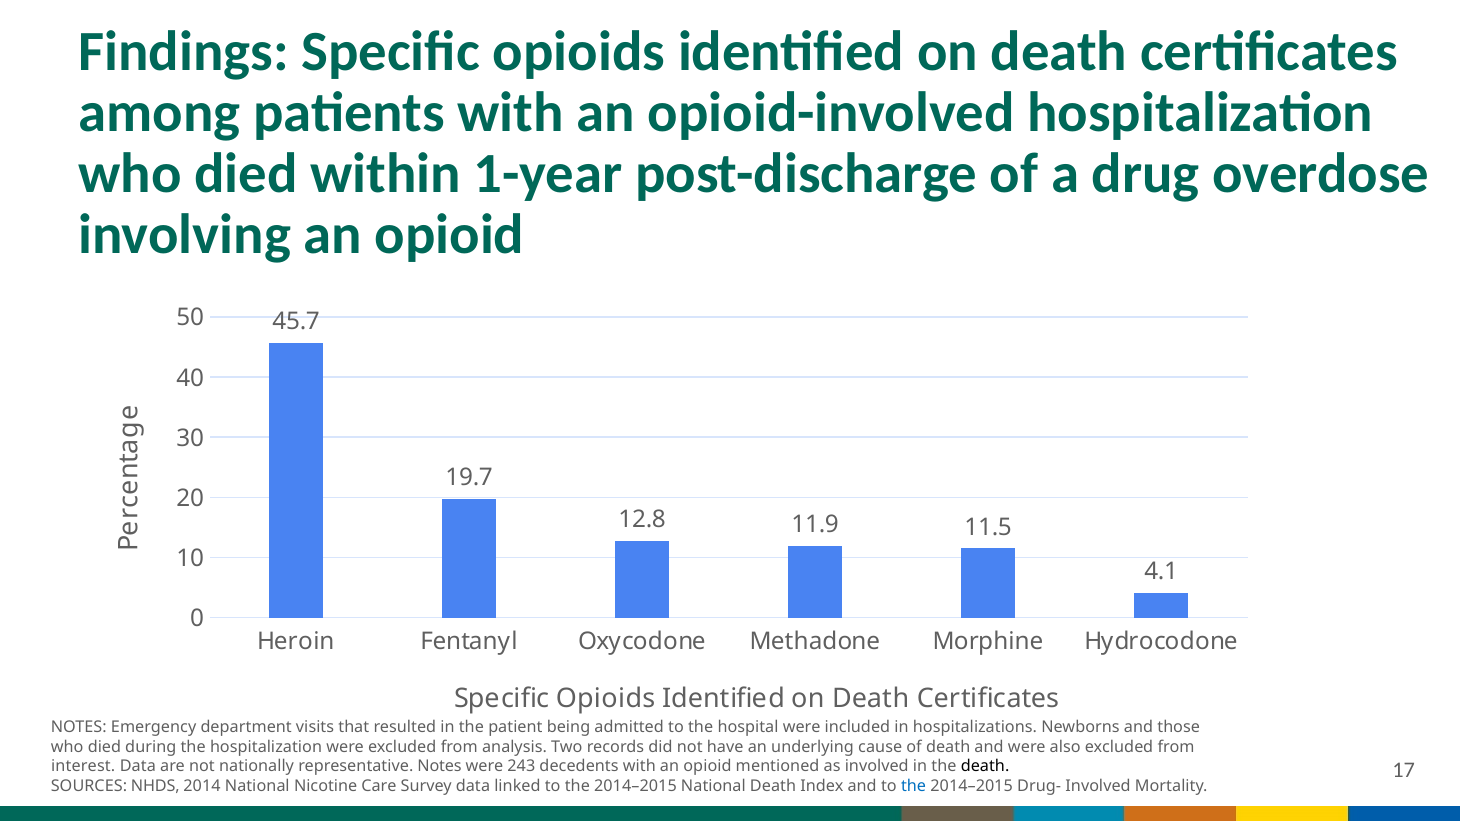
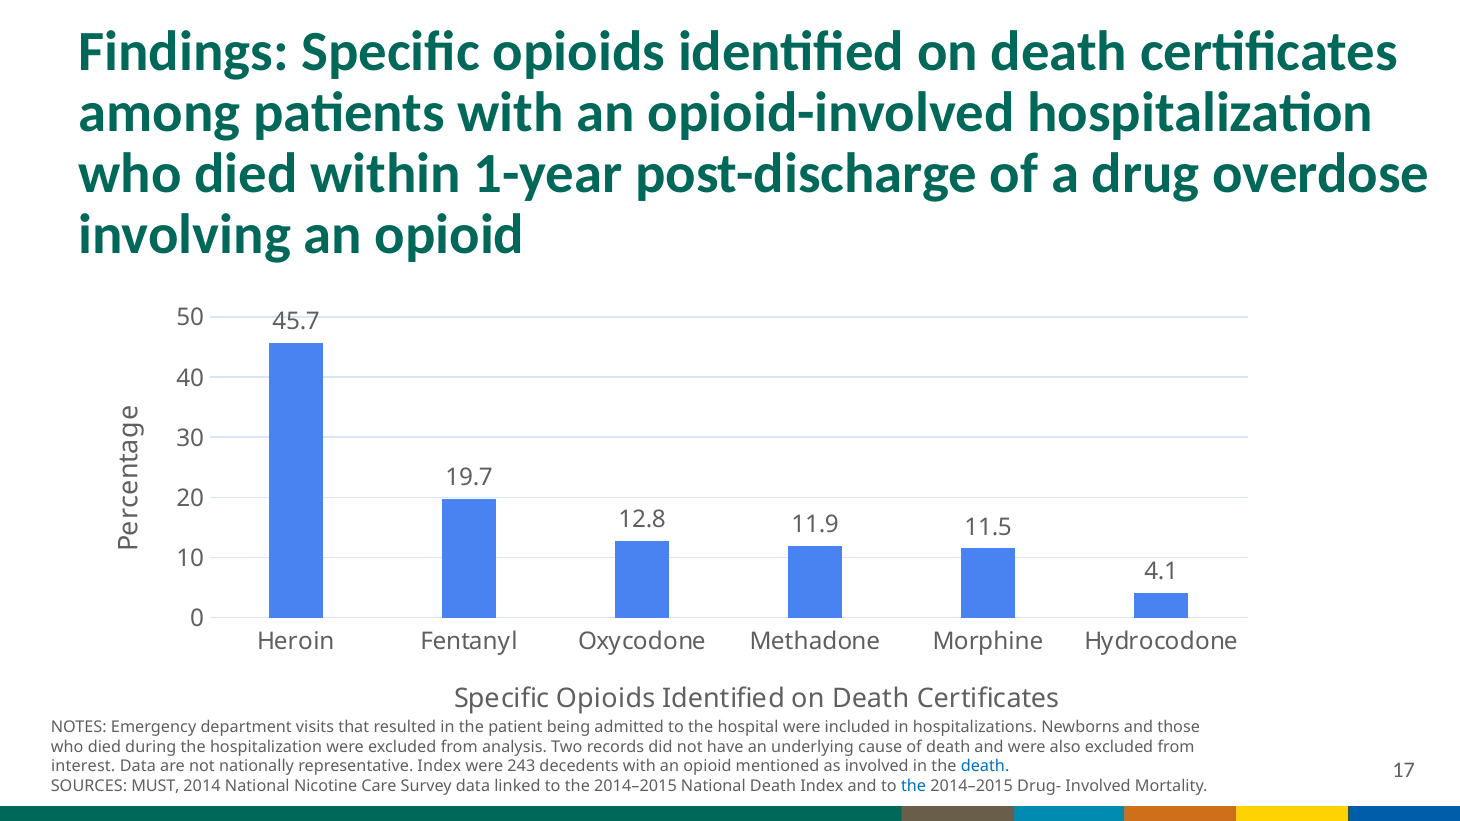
representative Notes: Notes -> Index (439, 767)
death colour: black -> blue (985, 767)
NHDS: NHDS -> MUST (155, 786)
